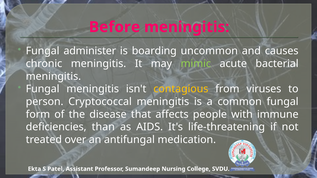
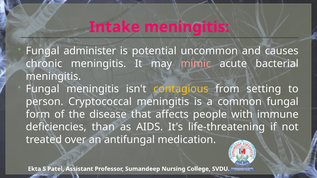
Before: Before -> Intake (115, 27)
boarding: boarding -> potential (154, 51)
mimic colour: light green -> pink (196, 64)
viruses: viruses -> setting (264, 89)
